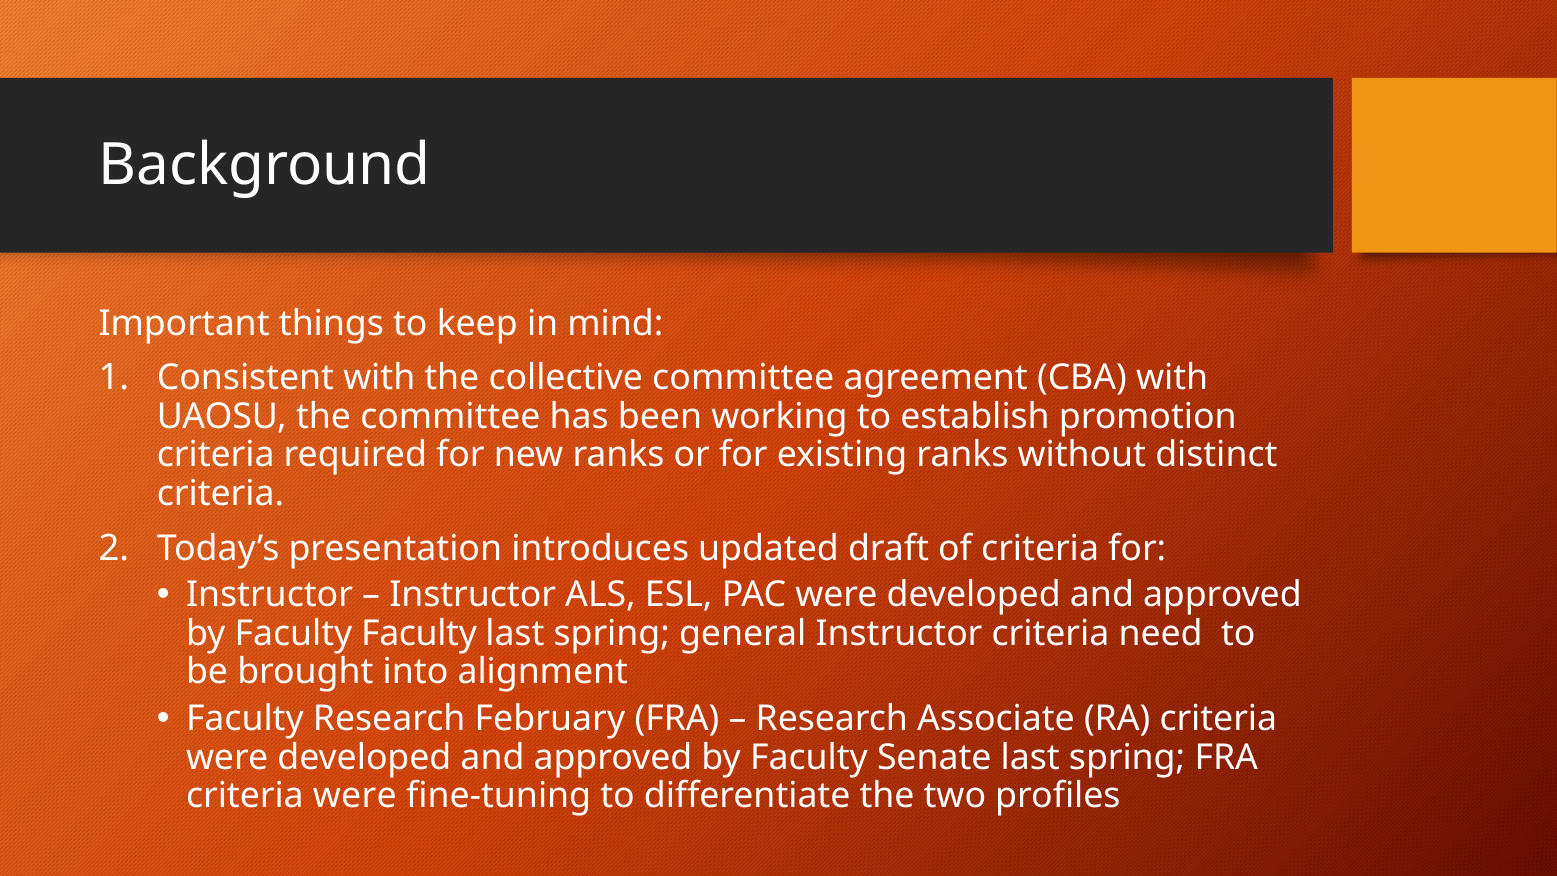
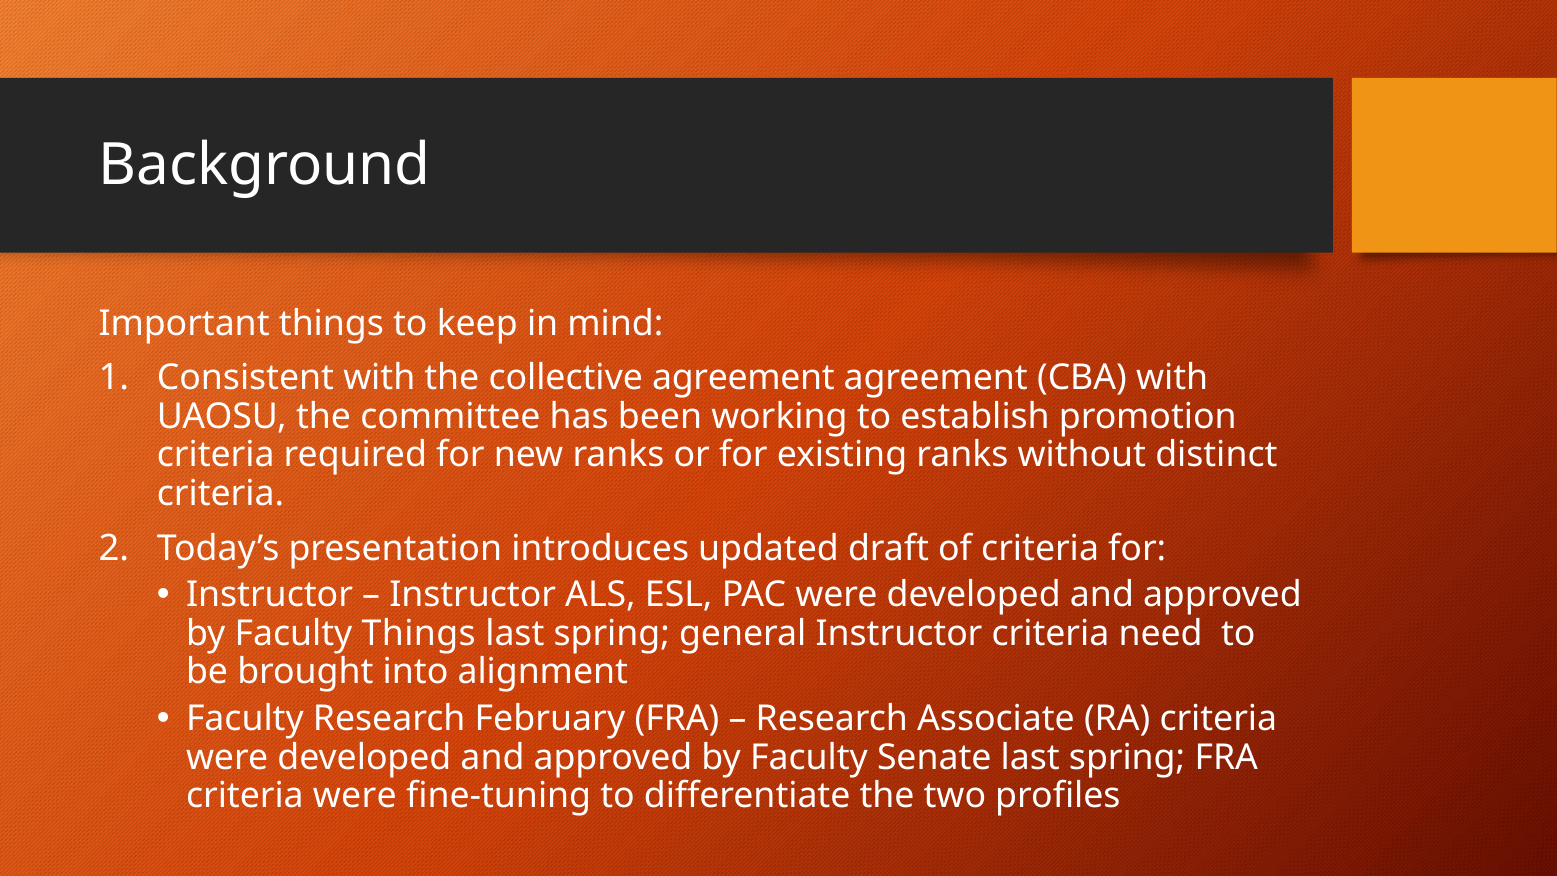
collective committee: committee -> agreement (743, 378)
Faculty Faculty: Faculty -> Things (419, 634)
